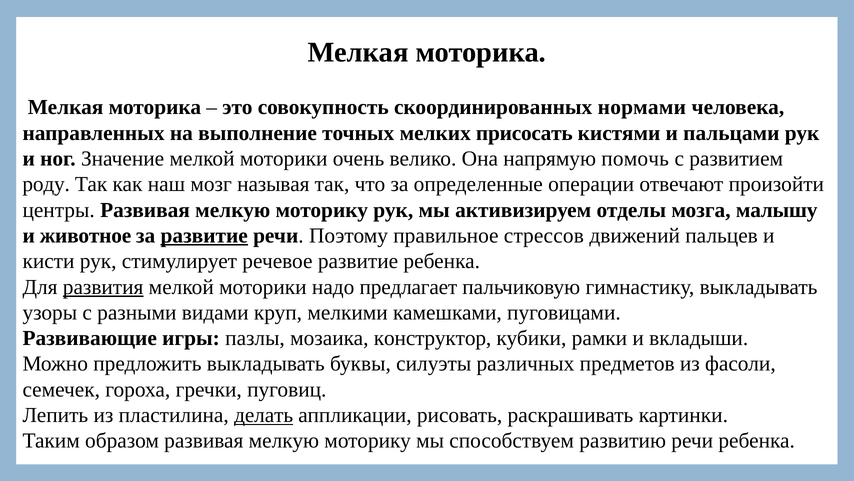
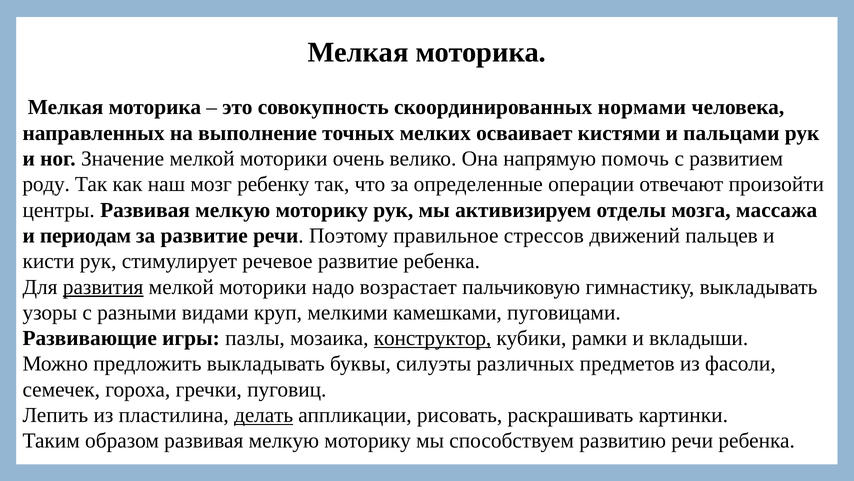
присосать: присосать -> осваивает (524, 133)
называя: называя -> ребенку (273, 184)
малышу: малышу -> массажа (777, 210)
животное: животное -> периодам (86, 235)
развитие underline: present -> none (204, 235)
предлагает: предлагает -> возрастает (408, 287)
конструктор underline: none -> present (433, 338)
